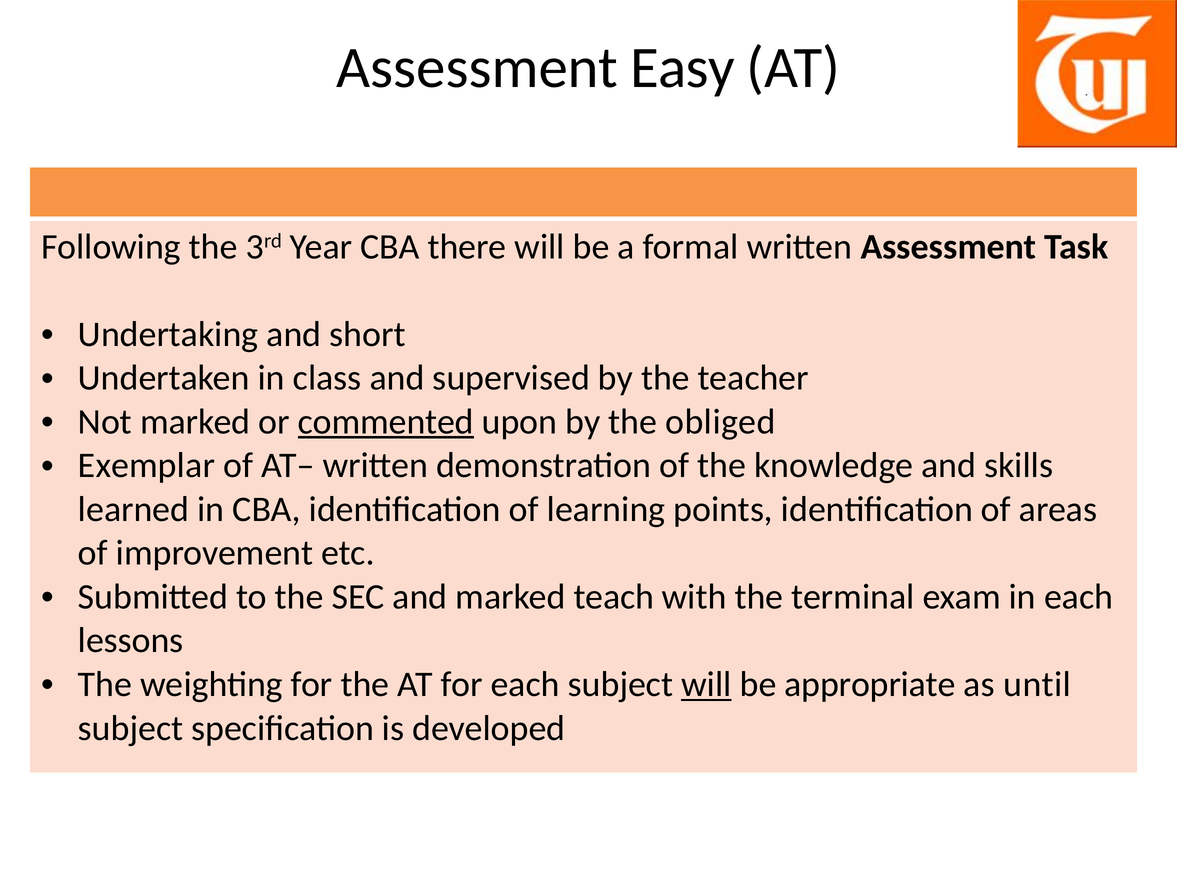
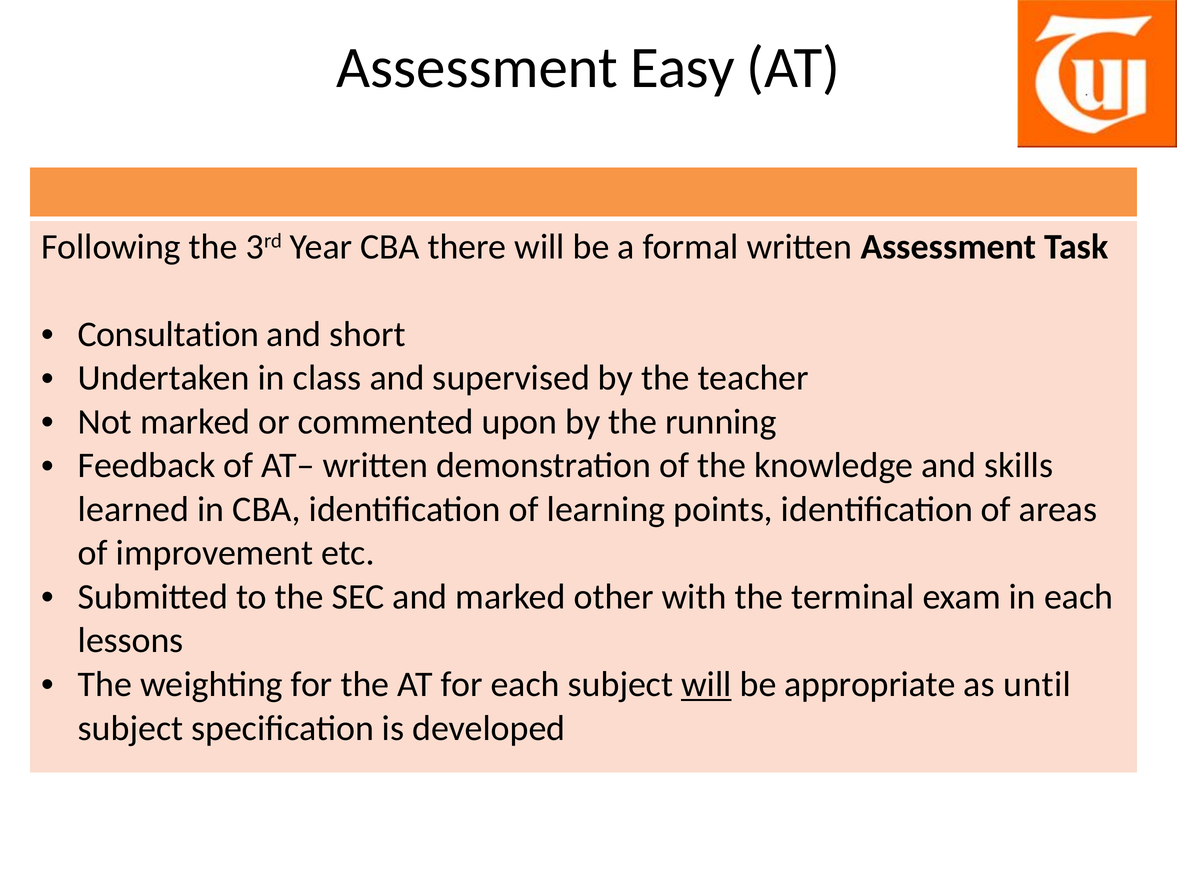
Undertaking: Undertaking -> Consultation (168, 334)
commented underline: present -> none (386, 422)
obliged: obliged -> running (721, 422)
Exemplar: Exemplar -> Feedback (147, 465)
teach: teach -> other (614, 597)
